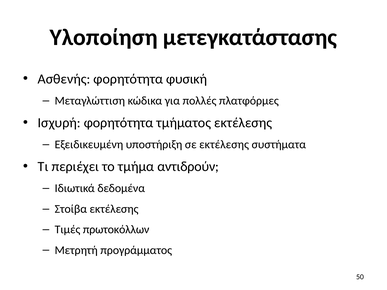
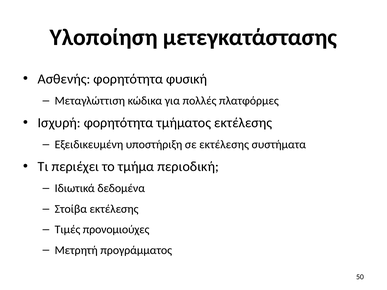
αντιδρούν: αντιδρούν -> περιοδική (188, 167)
πρωτοκόλλων: πρωτοκόλλων -> προνομιούχες (116, 230)
